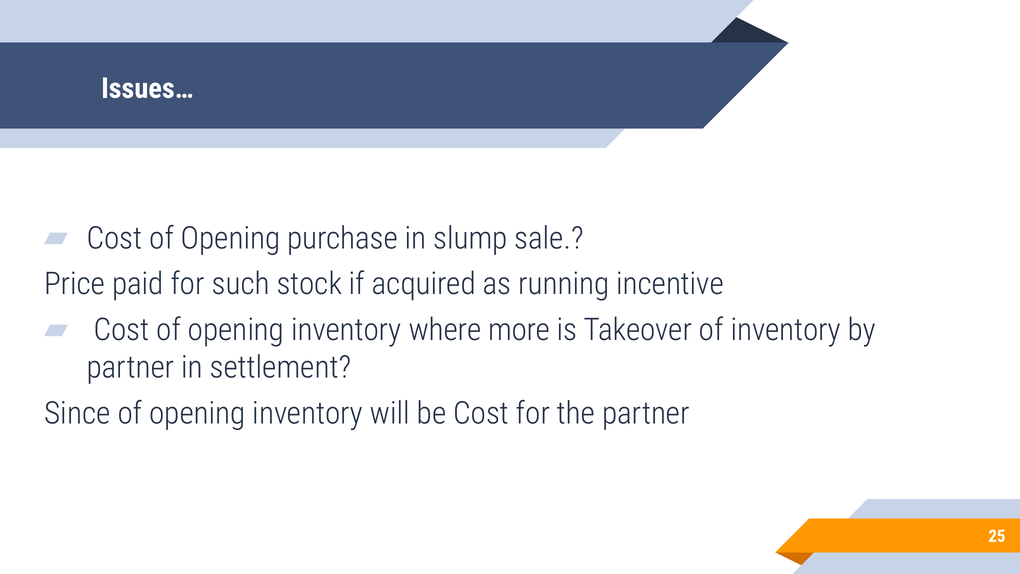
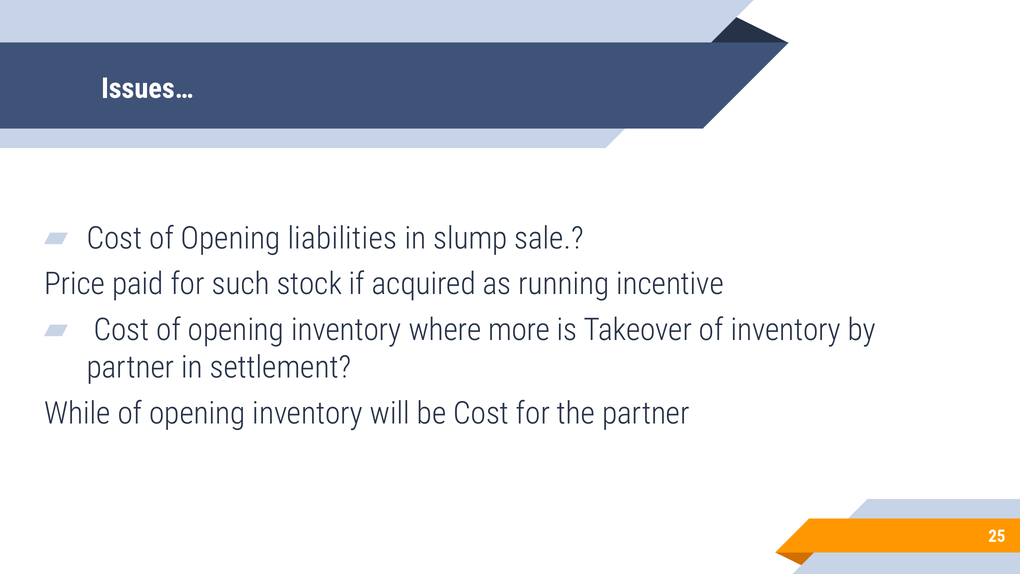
purchase: purchase -> liabilities (342, 238)
Since: Since -> While (77, 413)
